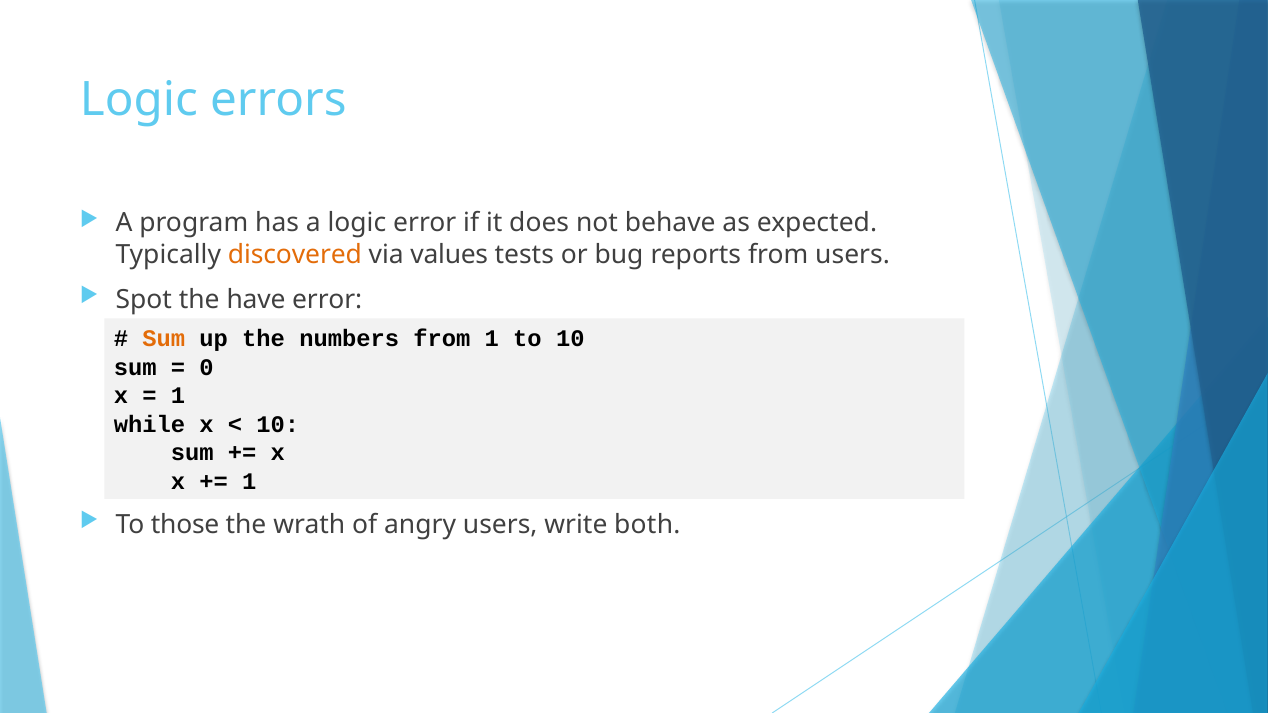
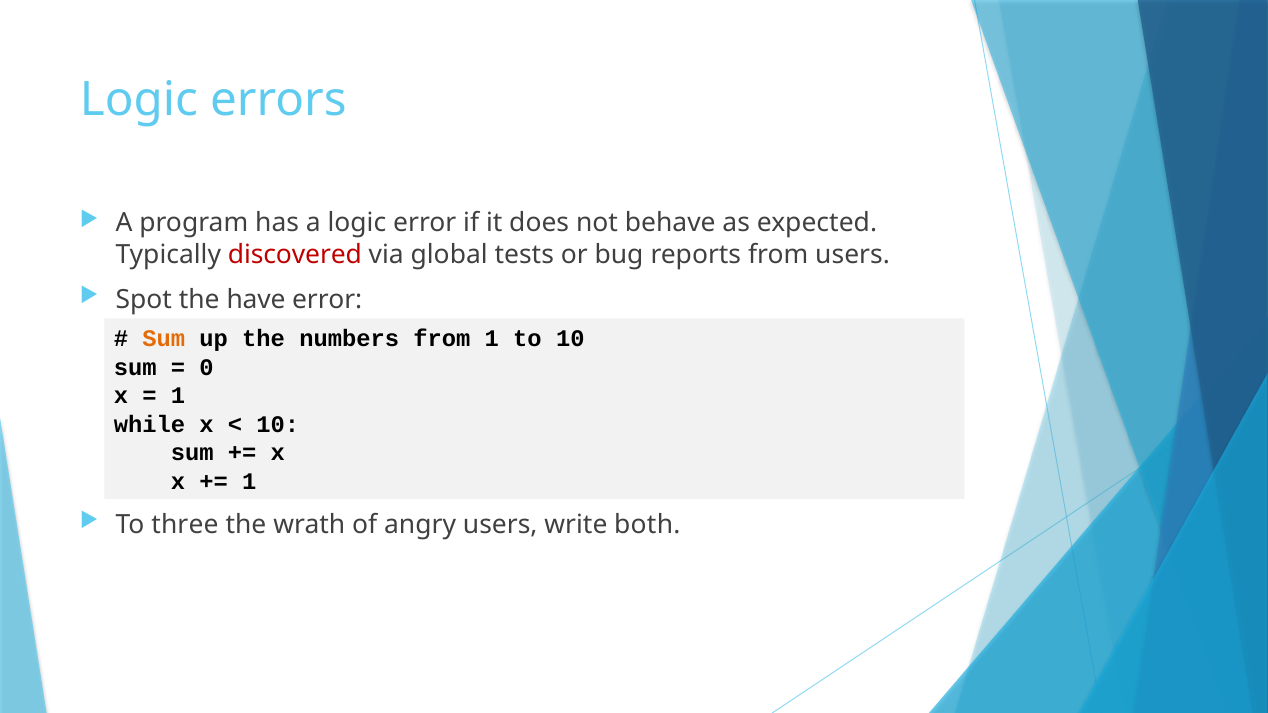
discovered colour: orange -> red (295, 255)
values: values -> global (449, 255)
those: those -> three (185, 525)
